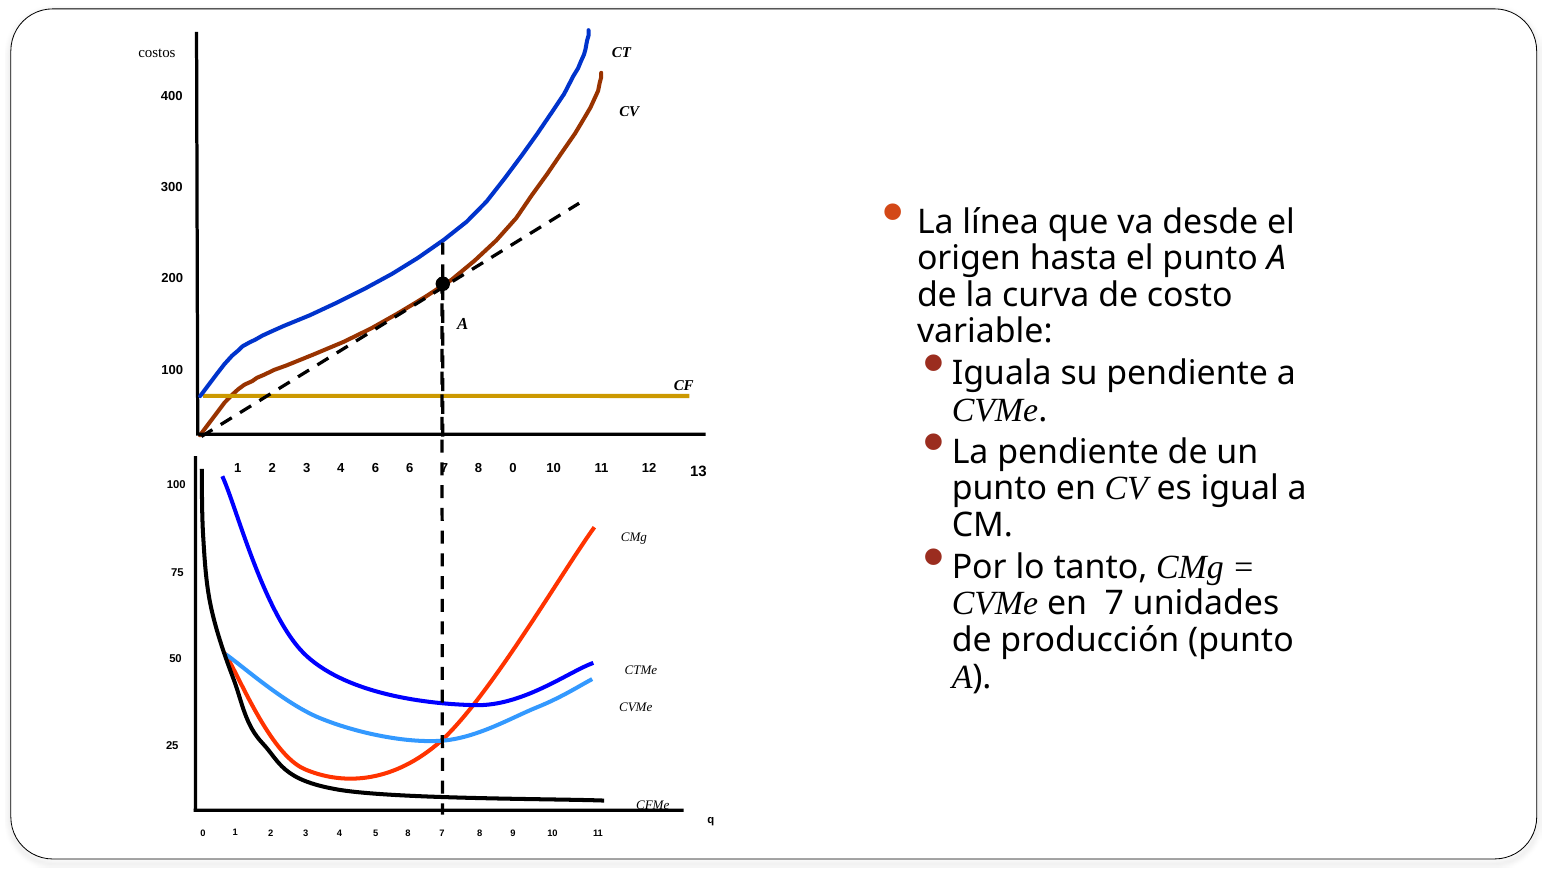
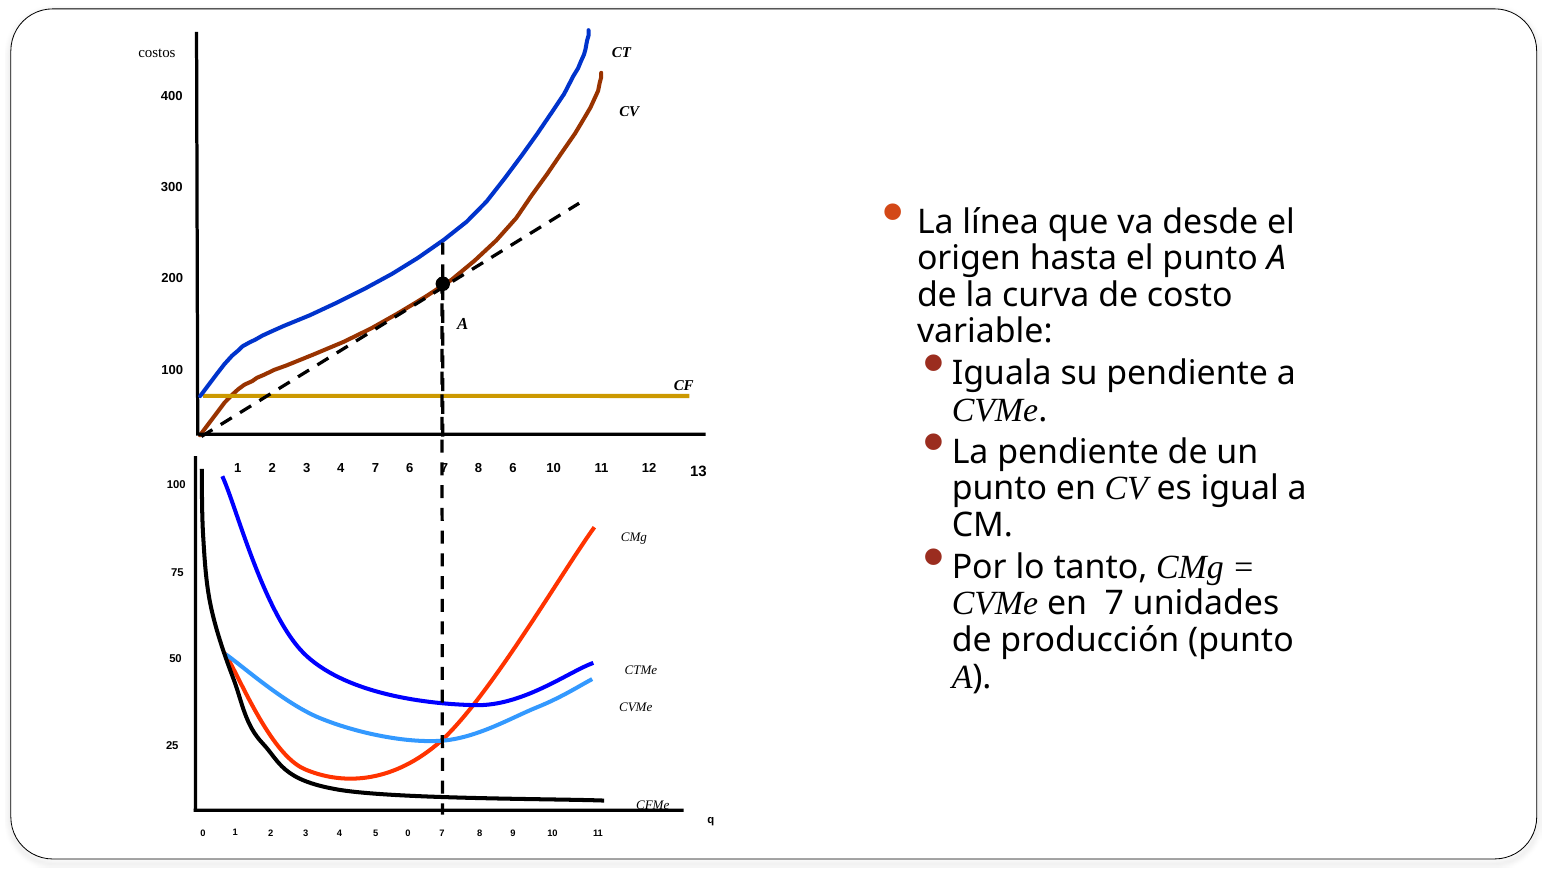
4 6: 6 -> 7 (375, 468)
8 0: 0 -> 6 (513, 468)
5 8: 8 -> 0 (408, 833)
